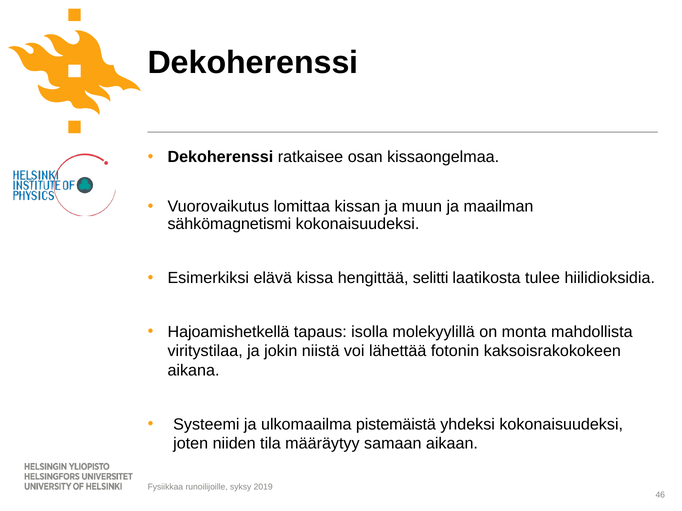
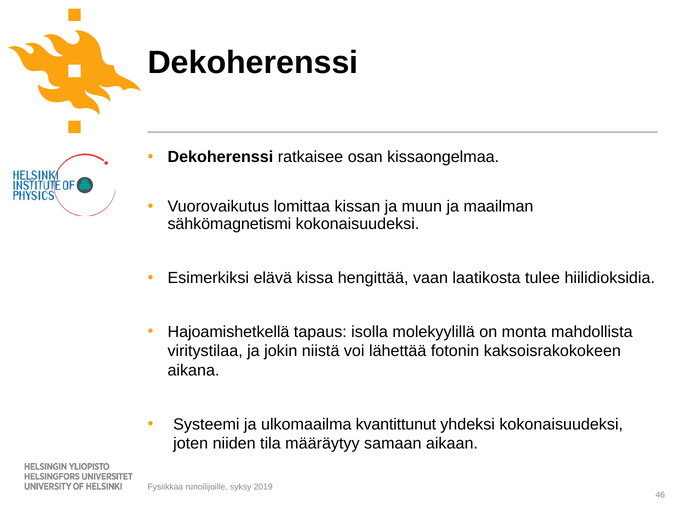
selitti: selitti -> vaan (431, 278)
pistemäistä: pistemäistä -> kvantittunut (396, 425)
